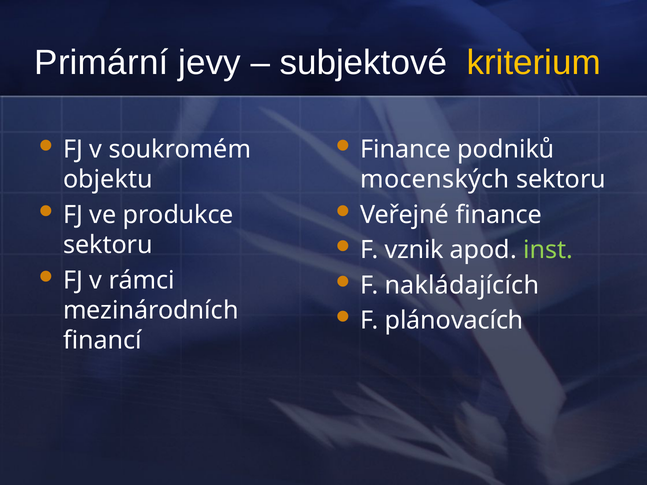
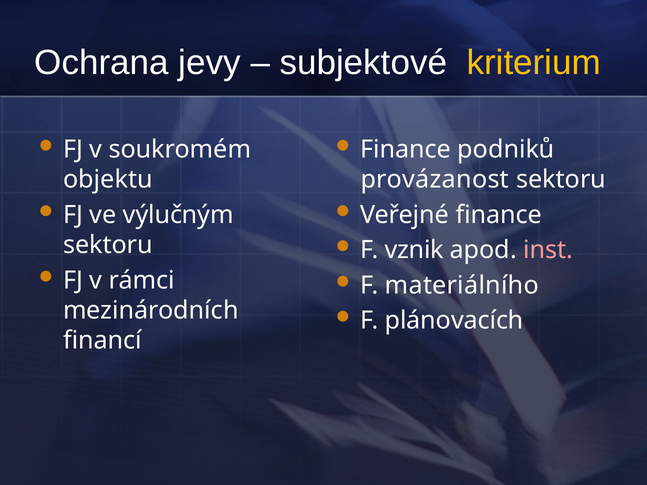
Primární: Primární -> Ochrana (102, 63)
mocenských: mocenských -> provázanost (435, 180)
produkce: produkce -> výlučným (178, 215)
inst colour: light green -> pink (548, 250)
nakládajících: nakládajících -> materiálního (462, 285)
